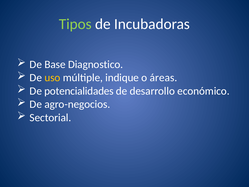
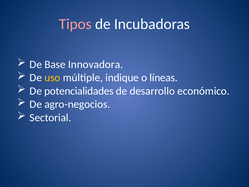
Tipos colour: light green -> pink (75, 24)
Diagnostico: Diagnostico -> Innovadora (96, 64)
áreas: áreas -> líneas (164, 78)
